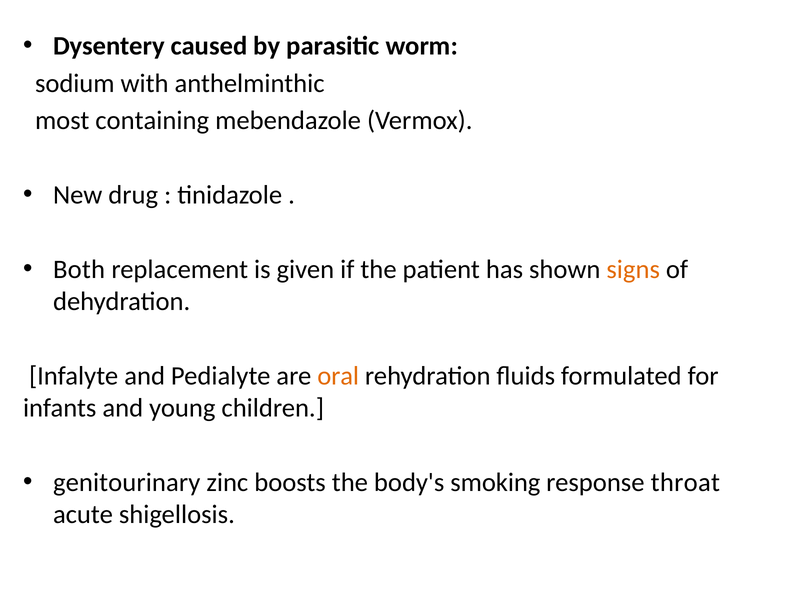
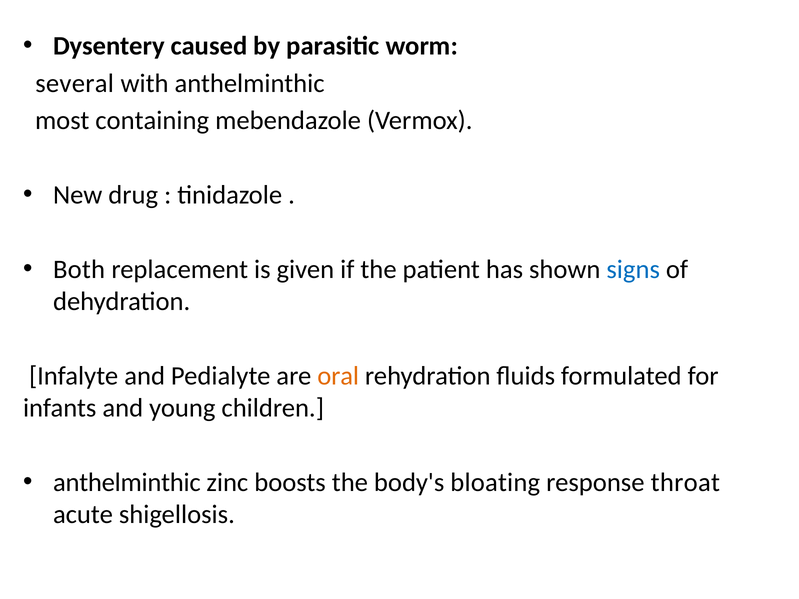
sodium: sodium -> several (75, 83)
signs colour: orange -> blue (633, 270)
genitourinary: genitourinary -> anthelminthic (127, 483)
smoking: smoking -> bloating (495, 483)
